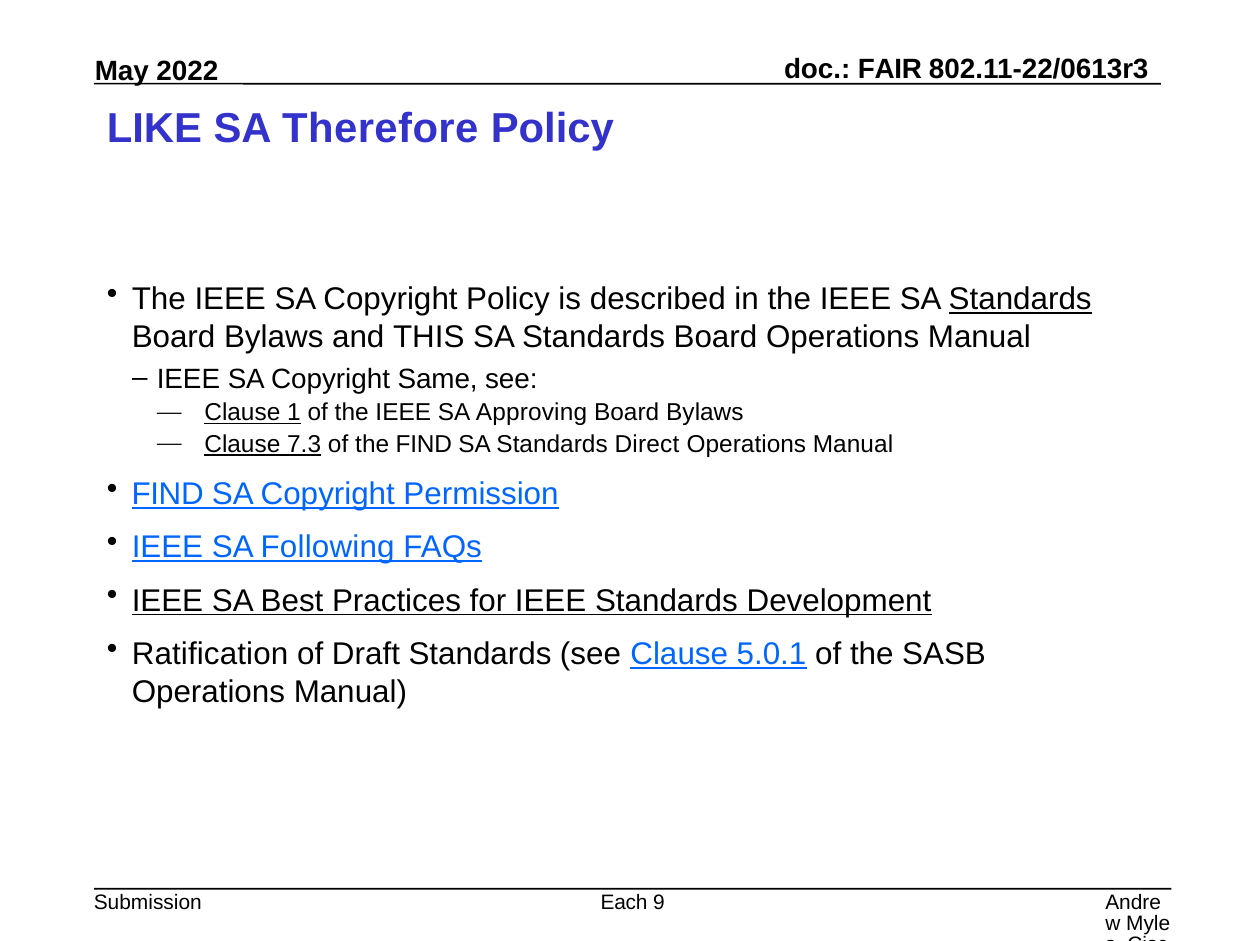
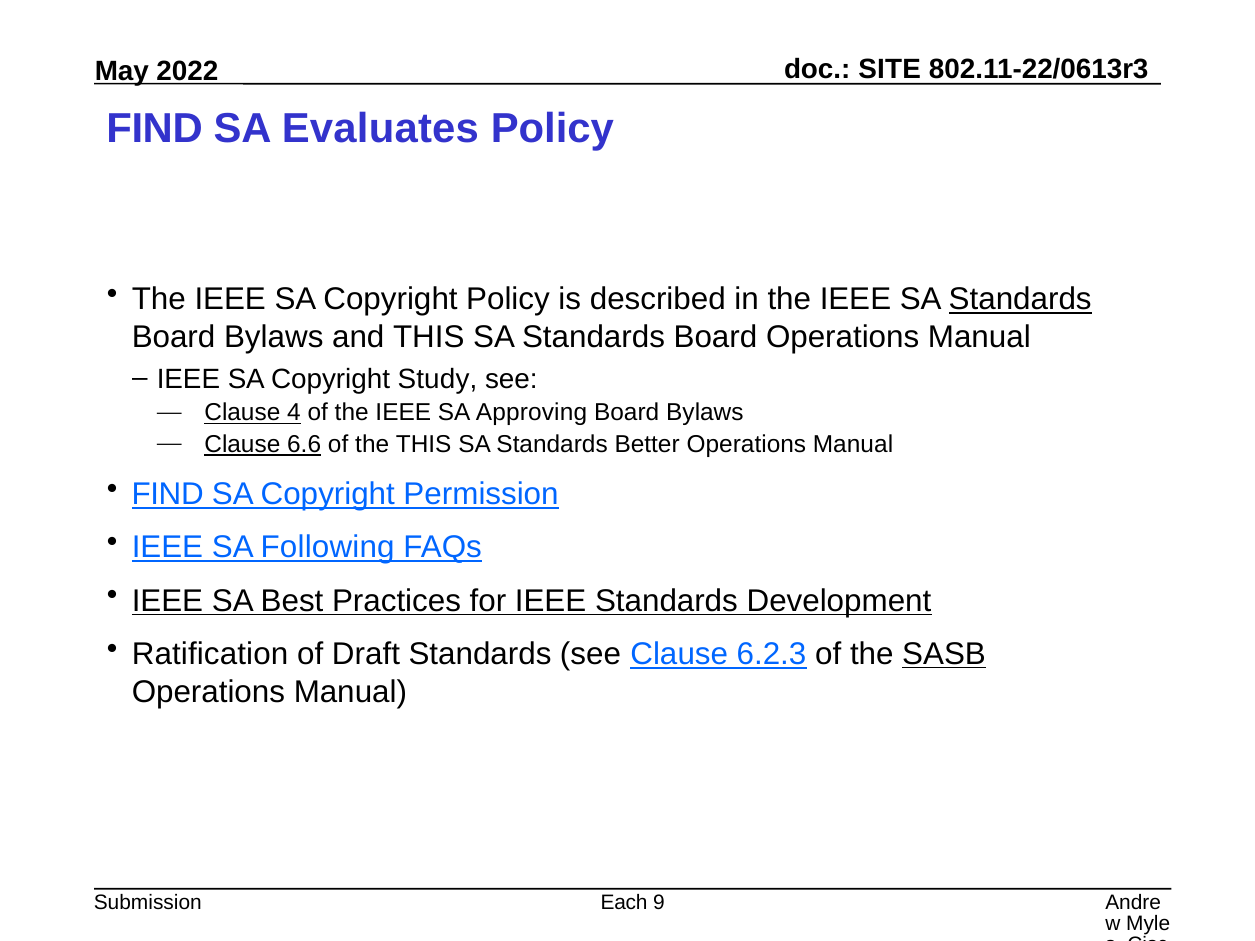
FAIR: FAIR -> SITE (890, 69)
LIKE: LIKE -> FIND (155, 128)
Therefore: Therefore -> Evaluates (380, 128)
Same: Same -> Study (437, 379)
1: 1 -> 4 (294, 413)
7.3: 7.3 -> 6.6 (304, 444)
the FIND: FIND -> THIS (424, 444)
Direct: Direct -> Better (647, 444)
5.0.1: 5.0.1 -> 6.2.3 (772, 654)
SASB underline: none -> present (944, 654)
